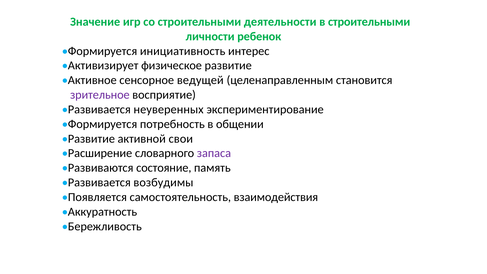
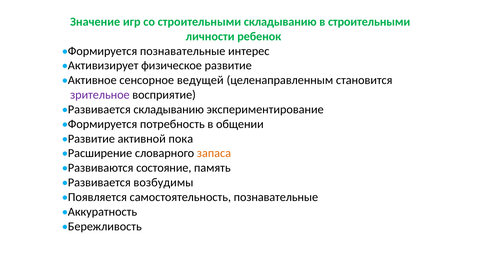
строительными деятельности: деятельности -> складыванию (280, 22)
Формируется инициативность: инициативность -> познавательные (183, 51)
Развивается неуверенных: неуверенных -> складыванию (169, 109)
свои: свои -> пока (181, 139)
запаса colour: purple -> orange (214, 153)
самостоятельность взаимодействия: взаимодействия -> познавательные (276, 197)
